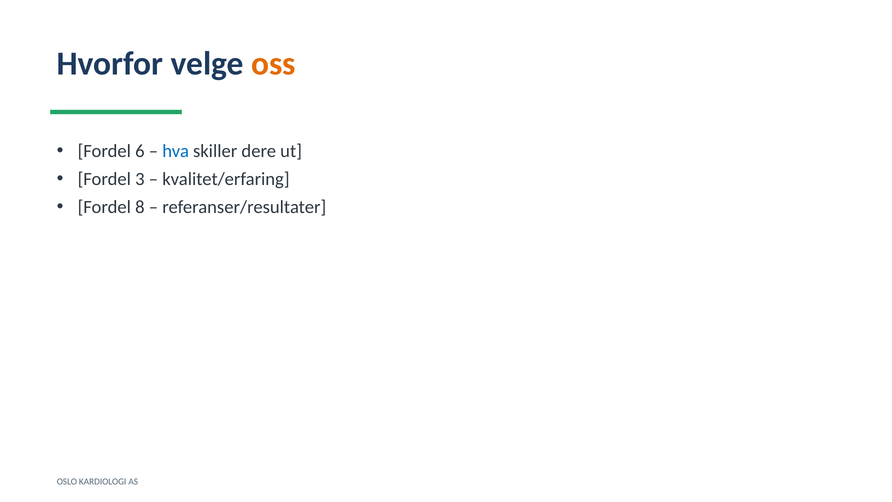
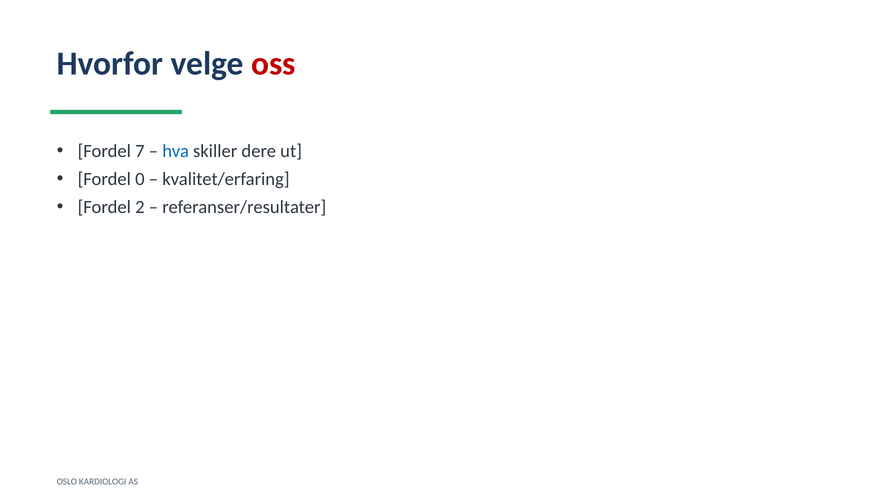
oss colour: orange -> red (273, 64)
6: 6 -> 7 (140, 151)
3: 3 -> 0 (140, 179)
8: 8 -> 2 (140, 207)
